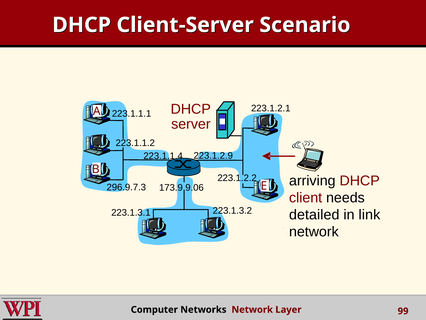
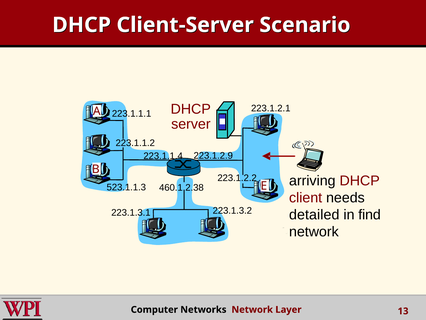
296.9.7.3: 296.9.7.3 -> 523.1.1.3 (126, 187)
173.9.9.06: 173.9.9.06 -> 460.1.2.38 (181, 187)
link: link -> find (370, 215)
99: 99 -> 13 (403, 311)
